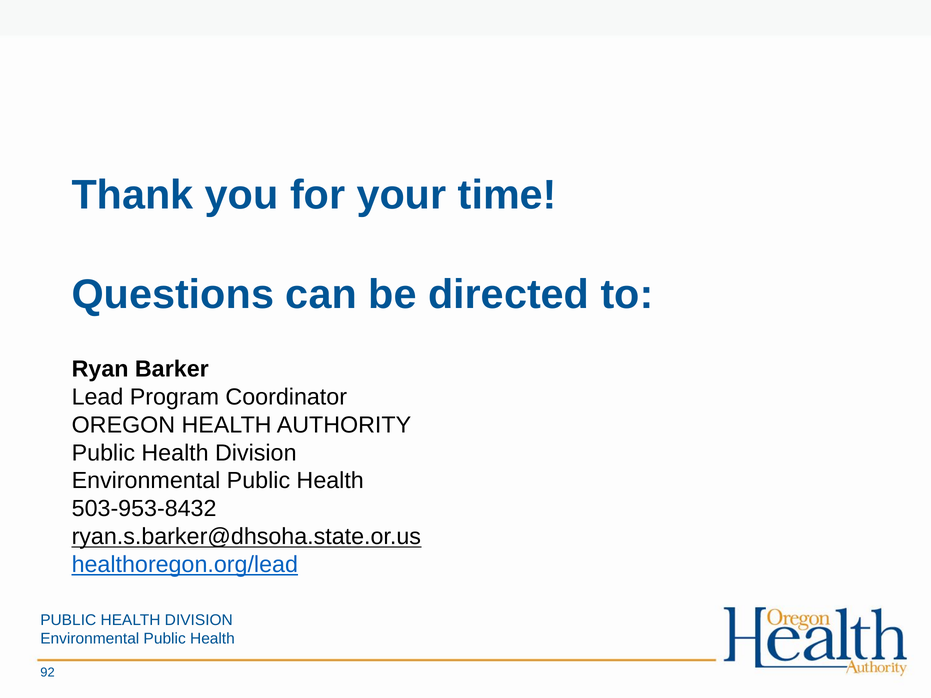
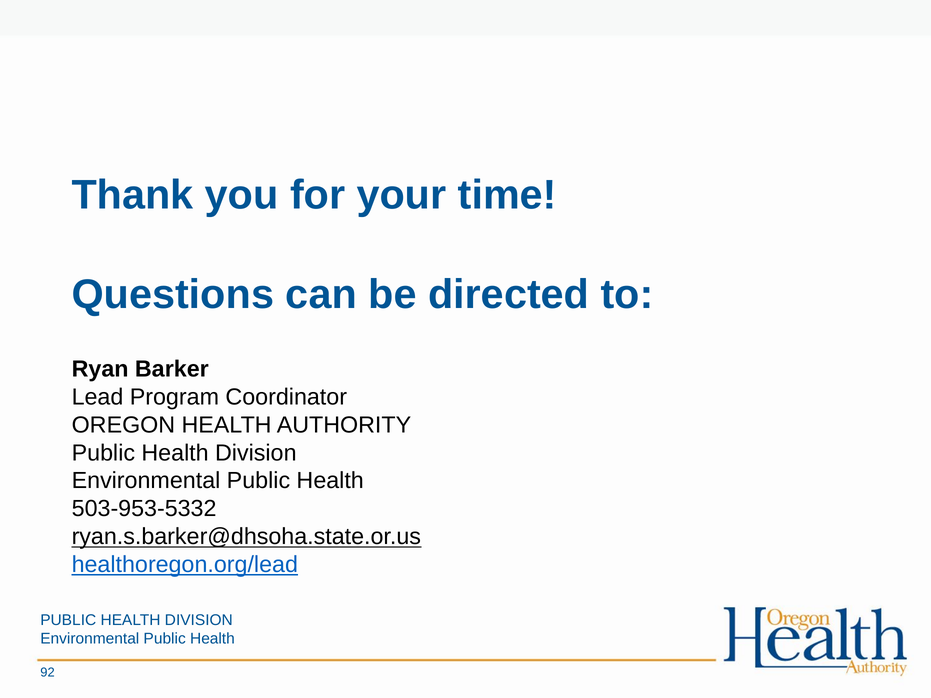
503-953-8432: 503-953-8432 -> 503-953-5332 (144, 509)
